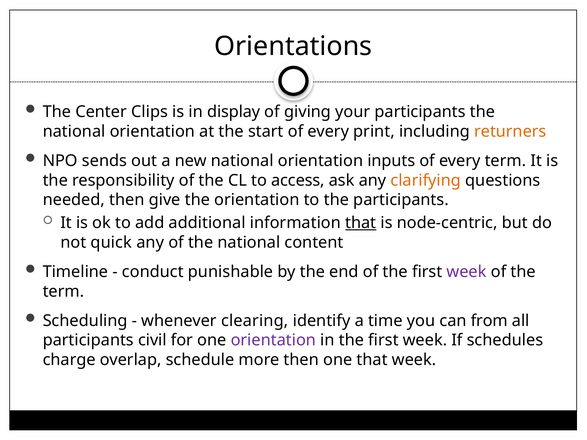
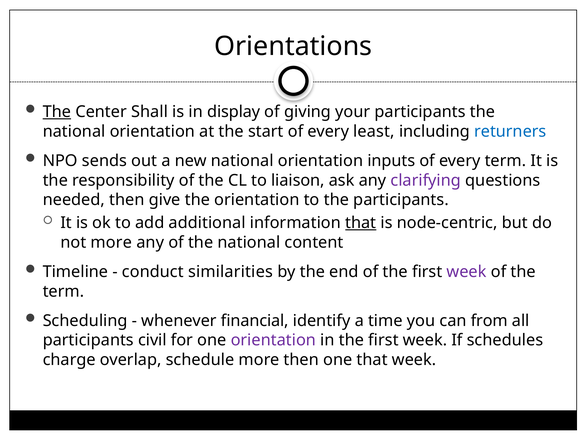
The underline: none -> present (57, 112)
Clips: Clips -> Shall (150, 112)
print: print -> least (374, 131)
returners colour: orange -> blue (510, 131)
access: access -> liaison (298, 180)
clarifying colour: orange -> purple (426, 180)
not quick: quick -> more (111, 242)
punishable: punishable -> similarities (230, 272)
clearing: clearing -> financial (255, 321)
